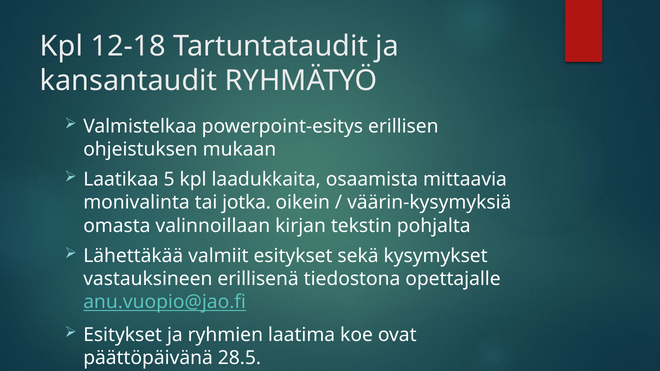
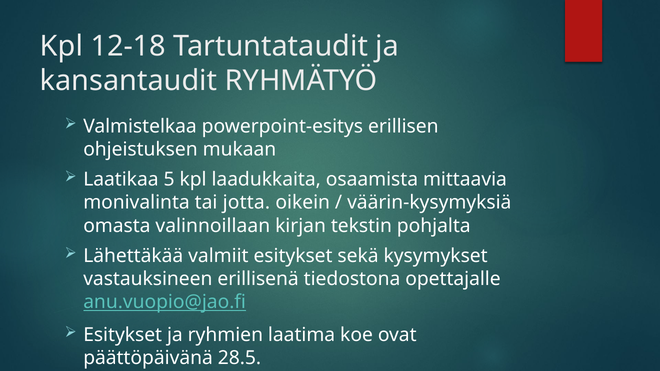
jotka: jotka -> jotta (246, 203)
